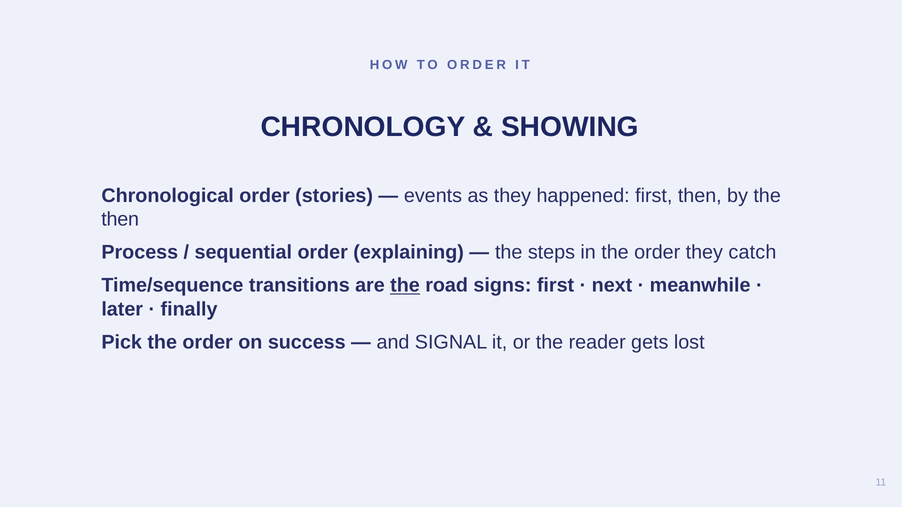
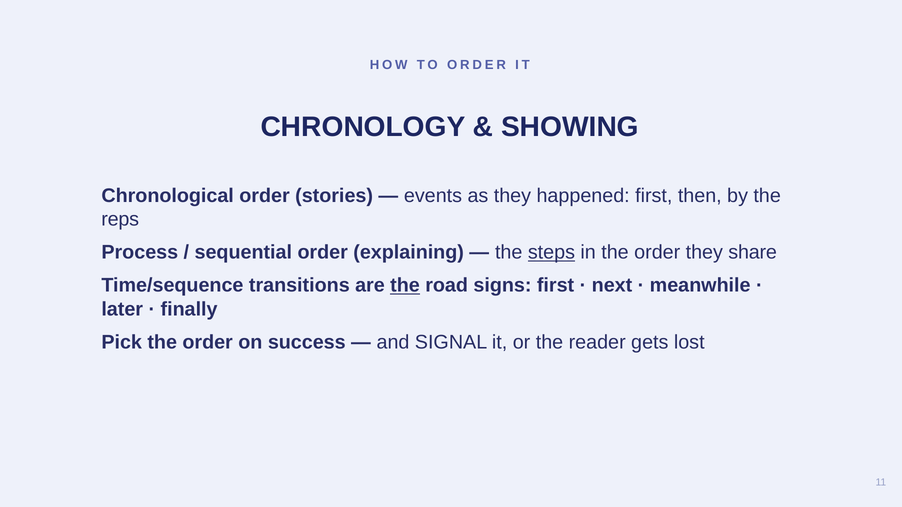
then: then -> reps (120, 220)
steps underline: none -> present (551, 253)
catch: catch -> share (753, 253)
